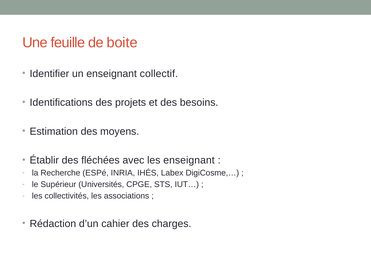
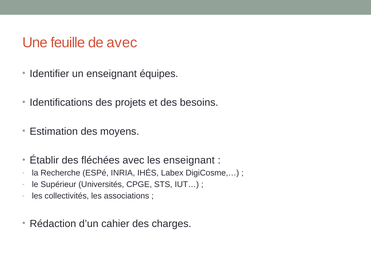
de boite: boite -> avec (122, 43)
collectif: collectif -> équipes (159, 74)
